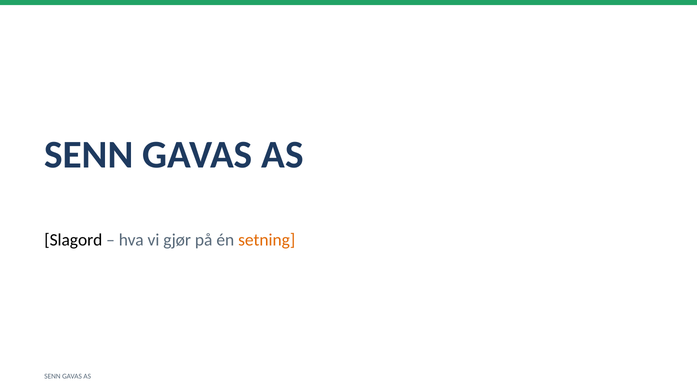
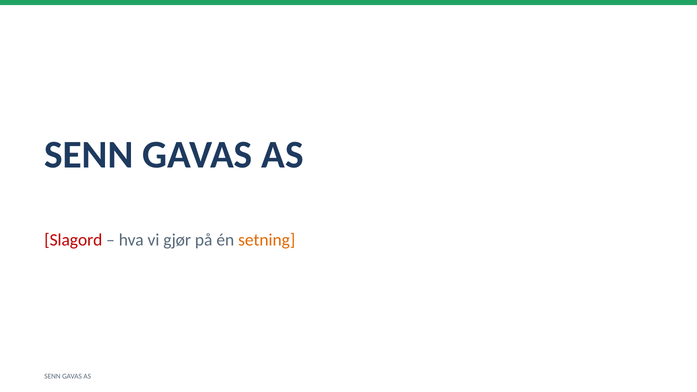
Slagord colour: black -> red (73, 240)
